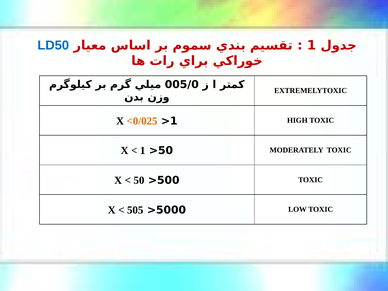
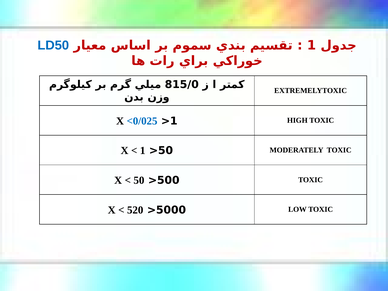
005/0: 005/0 -> 815/0 (182, 85)
<0/025 colour: orange -> blue (142, 121)
505: 505 -> 520 (135, 210)
